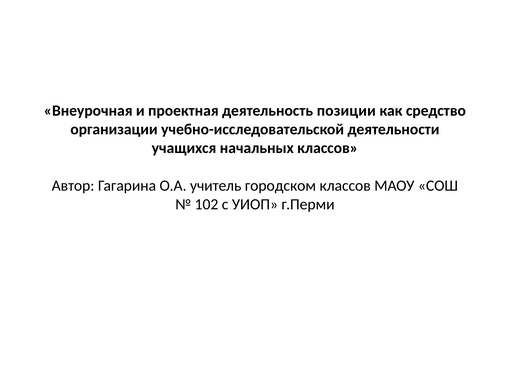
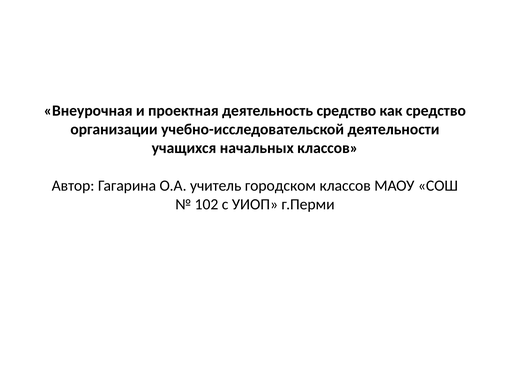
деятельность позиции: позиции -> средство (346, 111)
